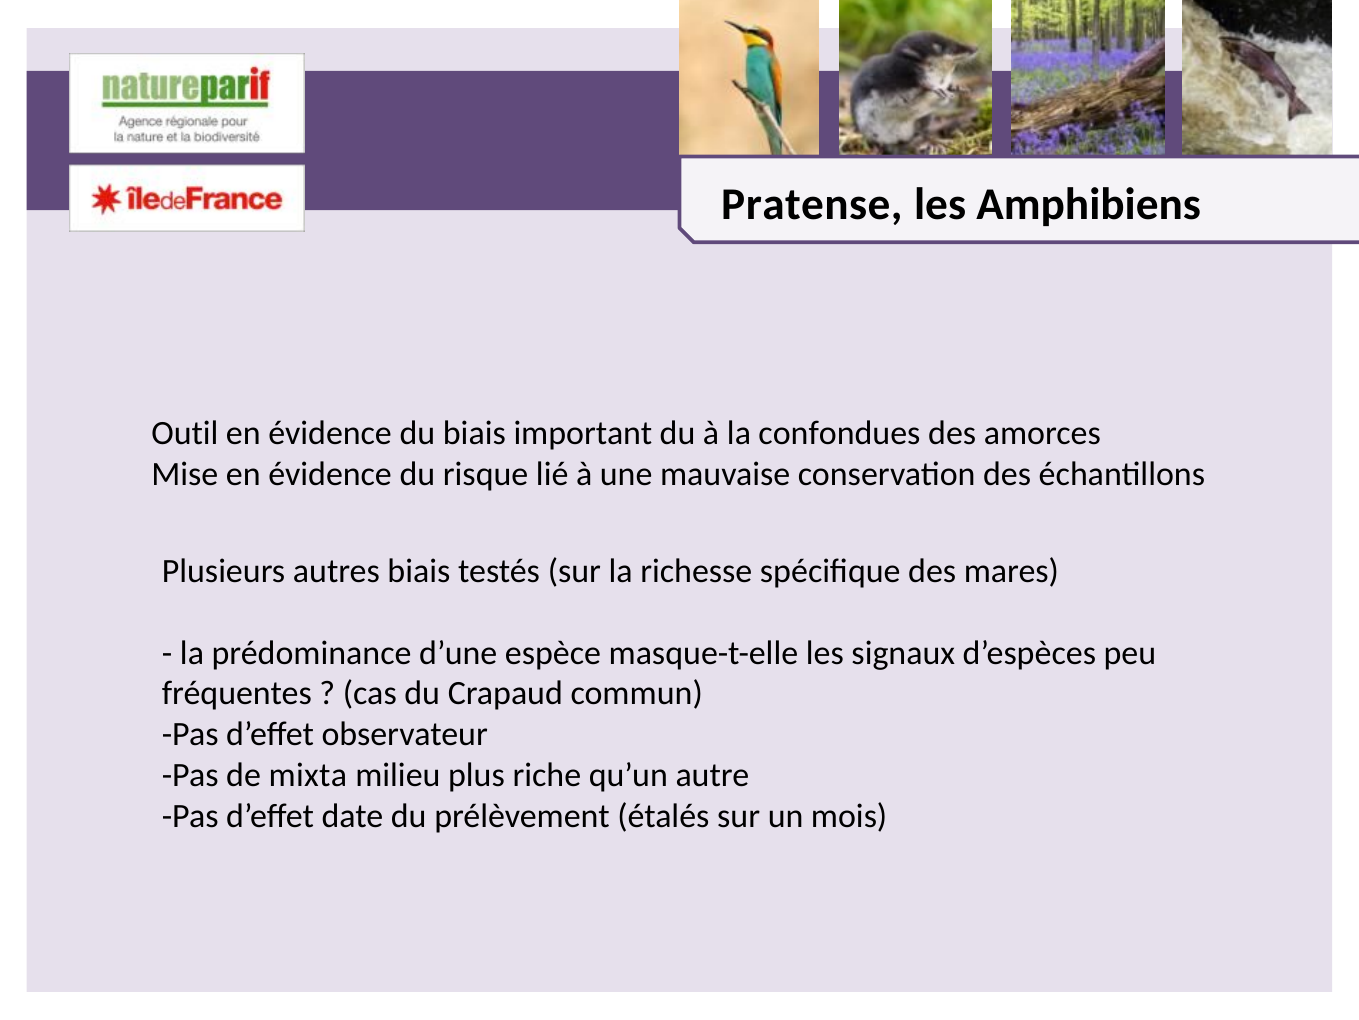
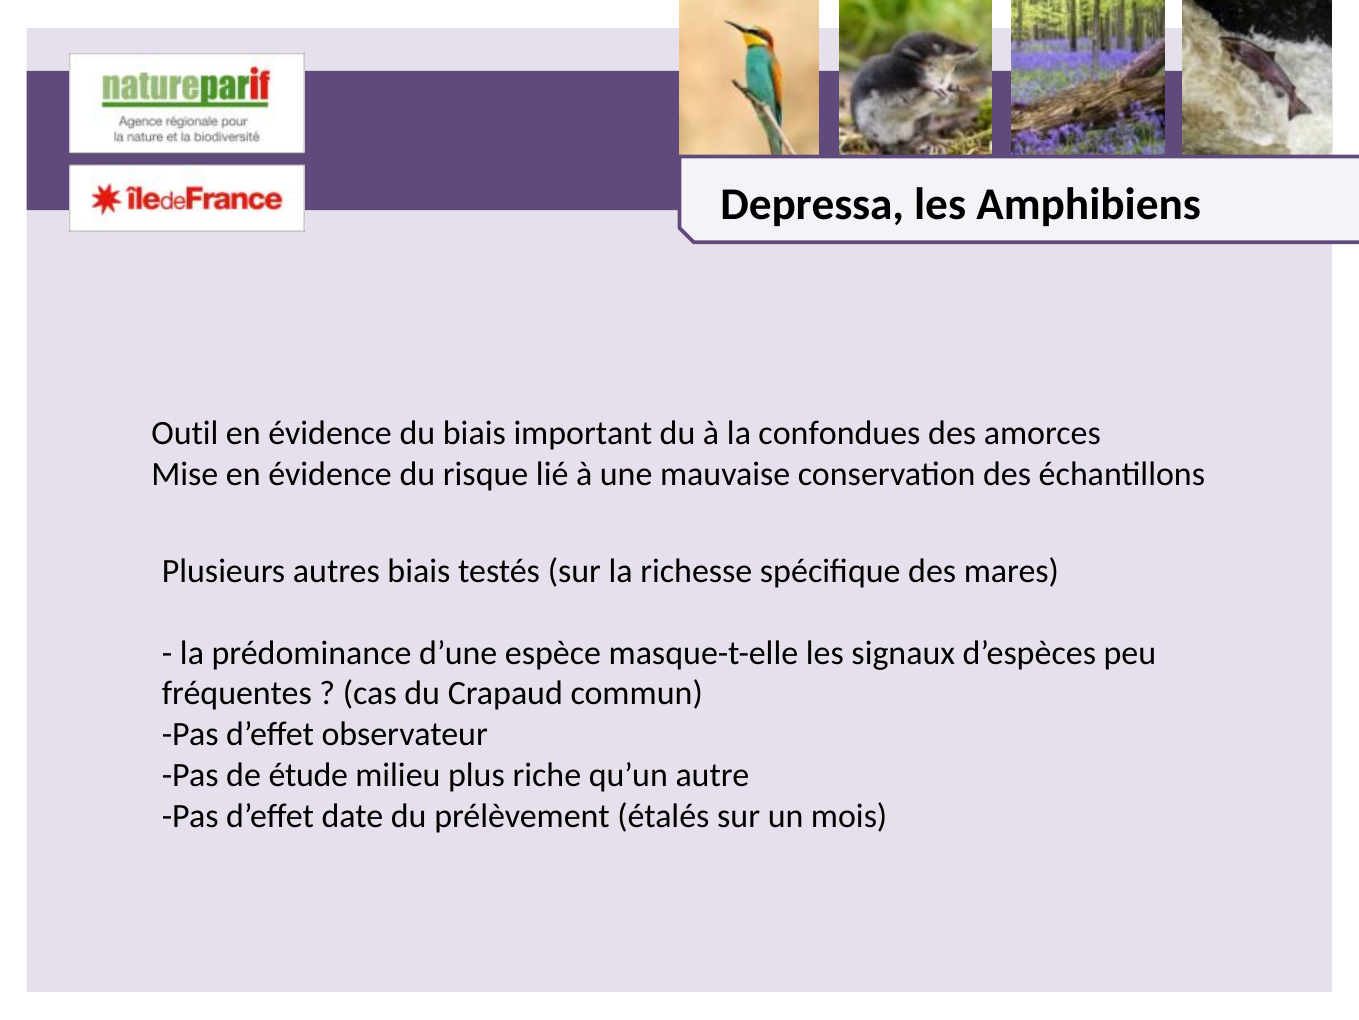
Pratense: Pratense -> Depressa (812, 204)
mixta: mixta -> étude (308, 775)
